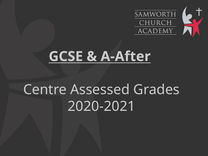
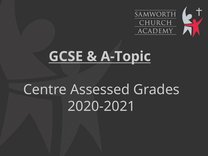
A-After: A-After -> A-Topic (126, 56)
